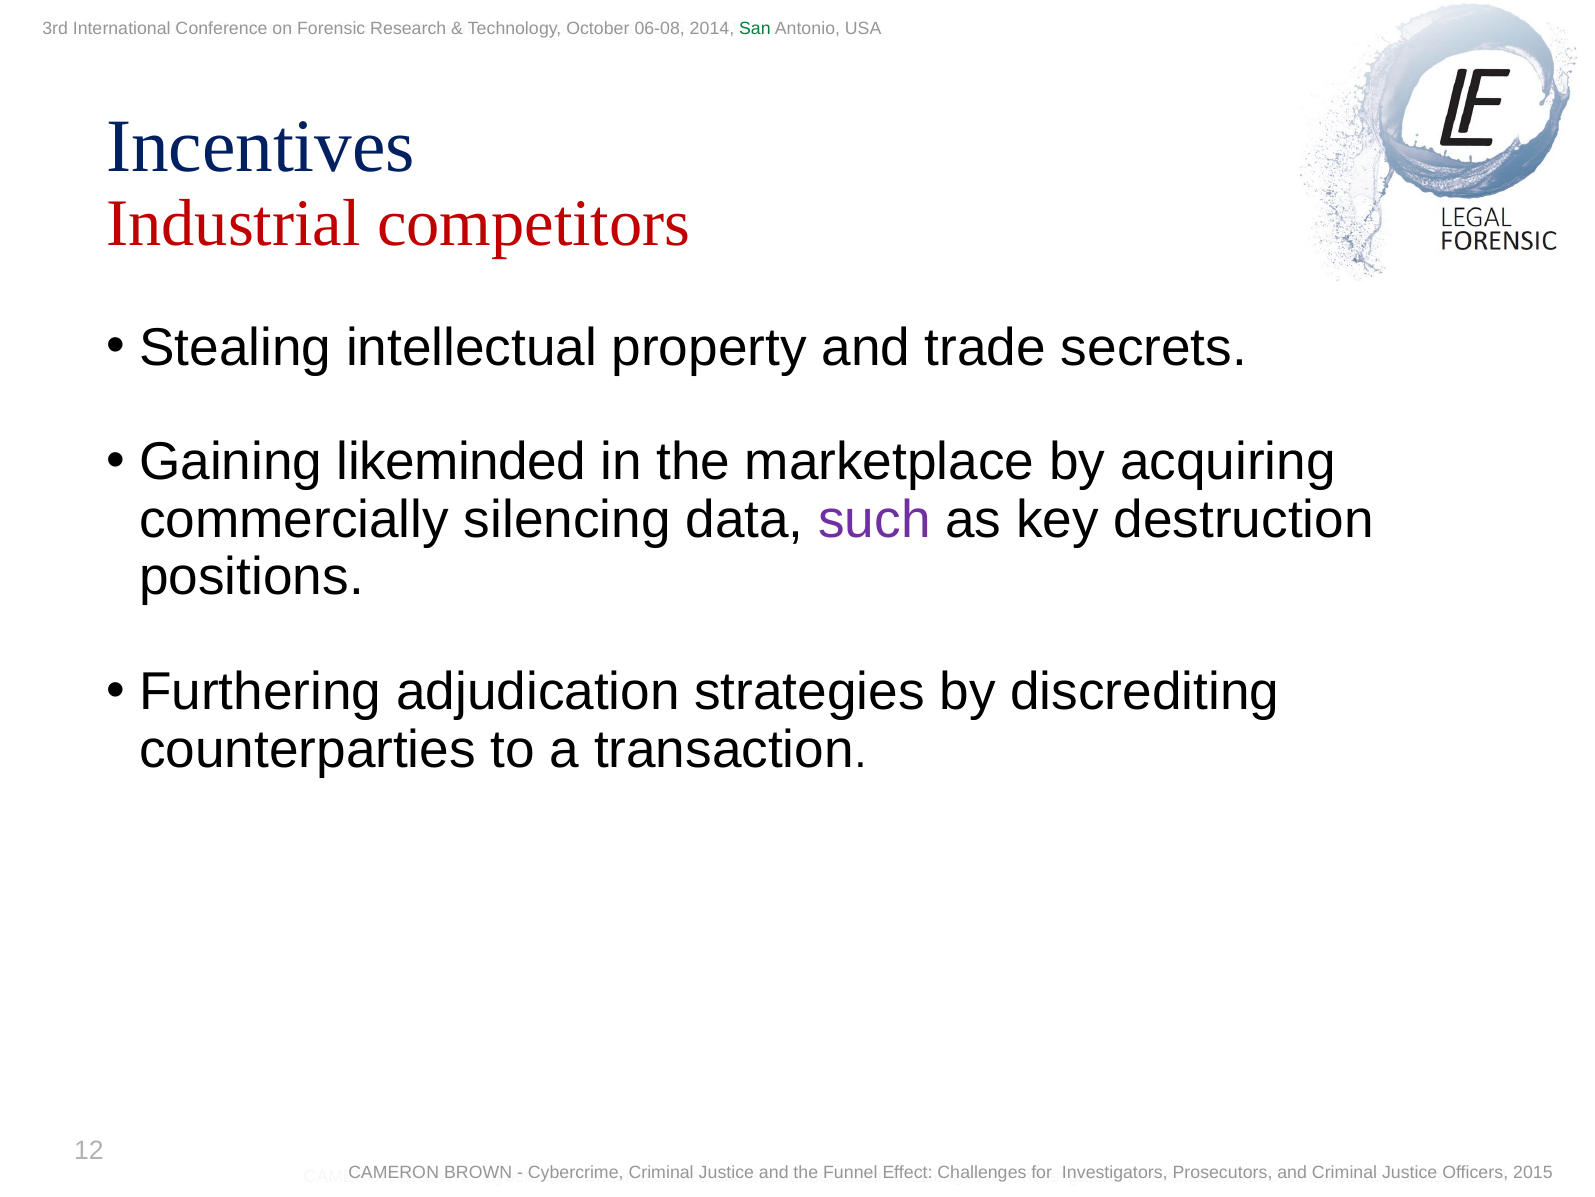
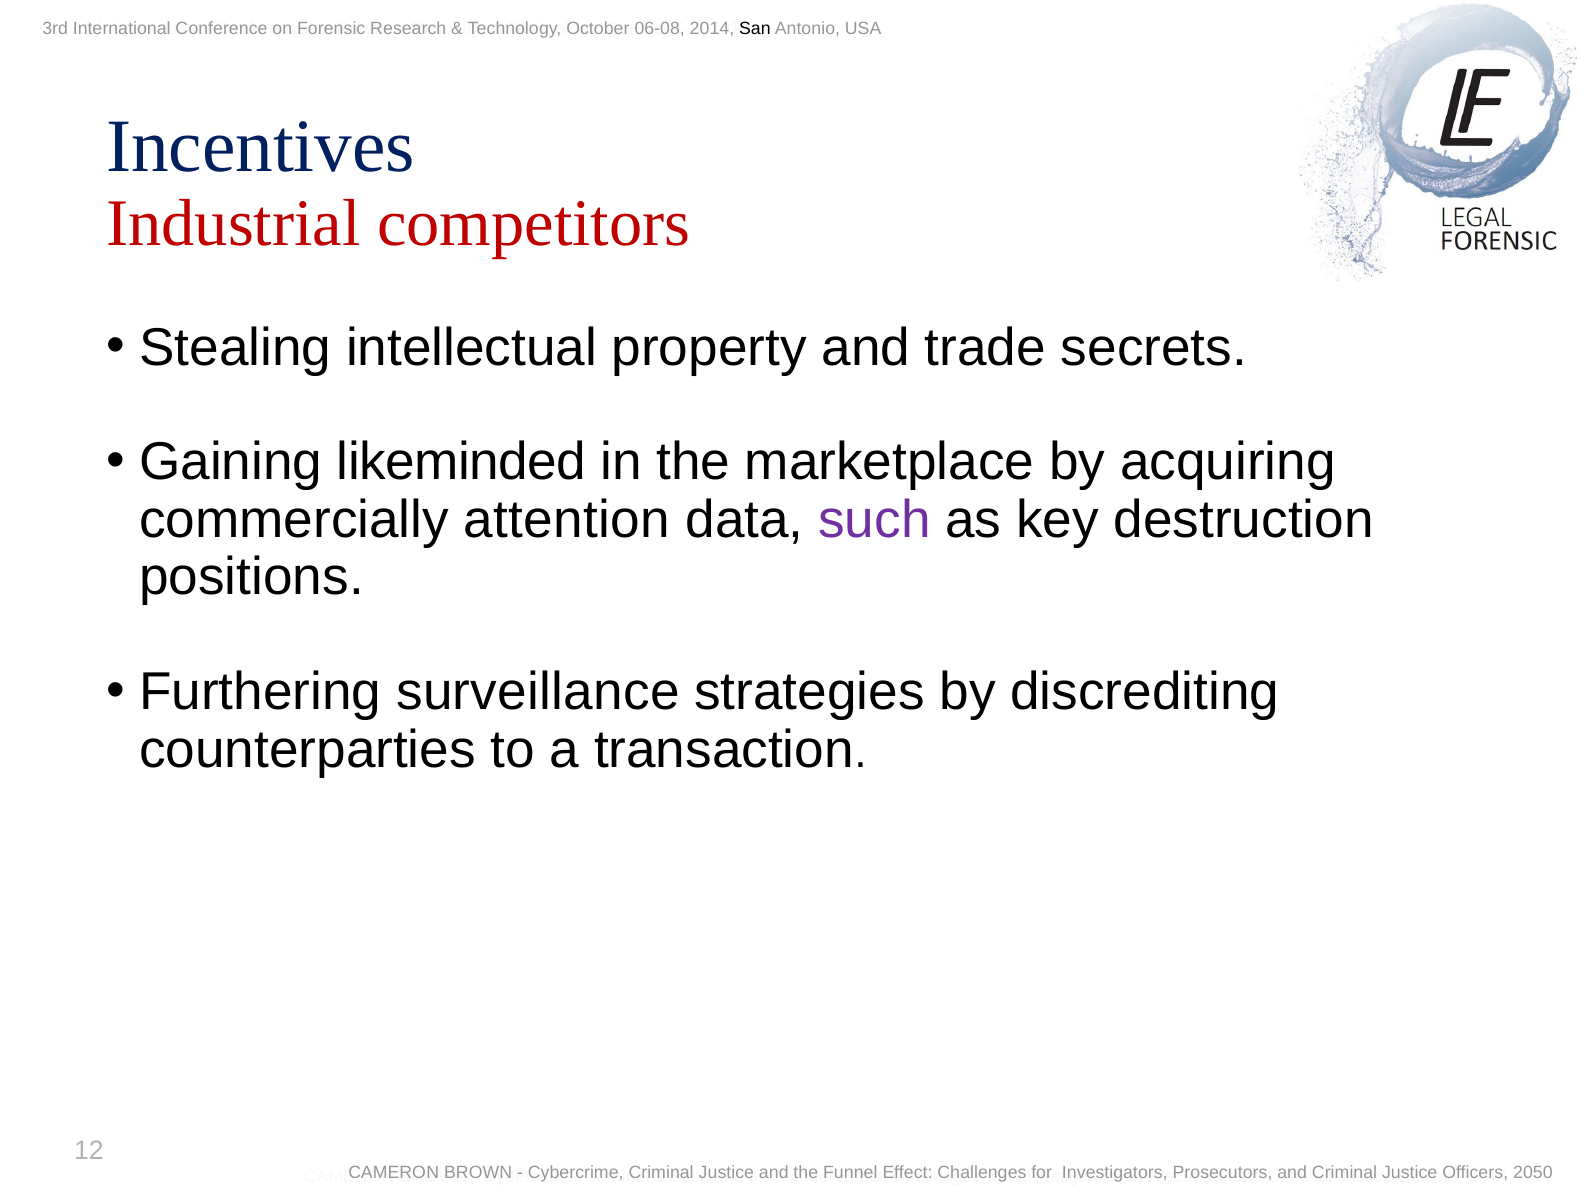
San colour: green -> black (755, 28)
silencing: silencing -> attention (567, 520)
adjudication: adjudication -> surveillance (538, 692)
2015: 2015 -> 2050 (1533, 1171)
